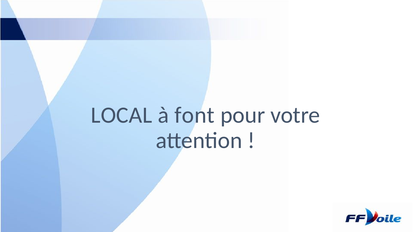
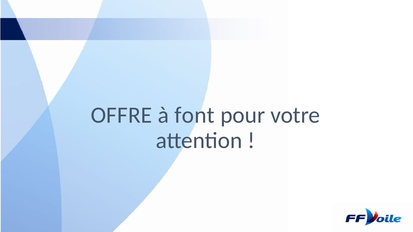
LOCAL: LOCAL -> OFFRE (121, 115)
